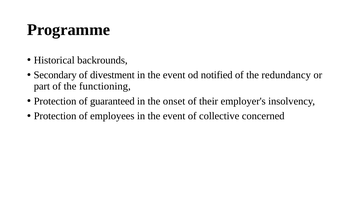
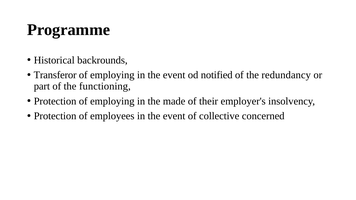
Secondary: Secondary -> Transferor (55, 75)
divestment: divestment -> employing (112, 75)
Protection of guaranteed: guaranteed -> employing (112, 101)
onset: onset -> made (174, 101)
